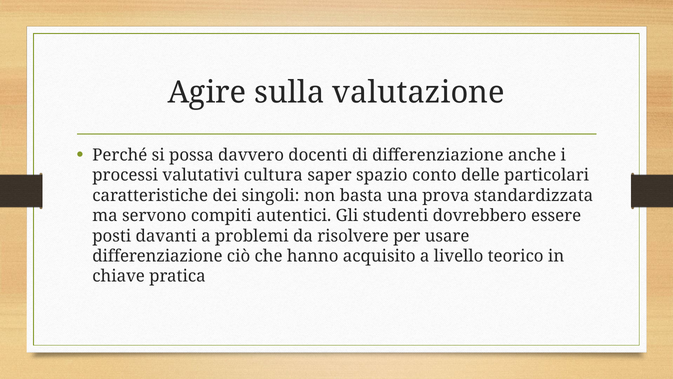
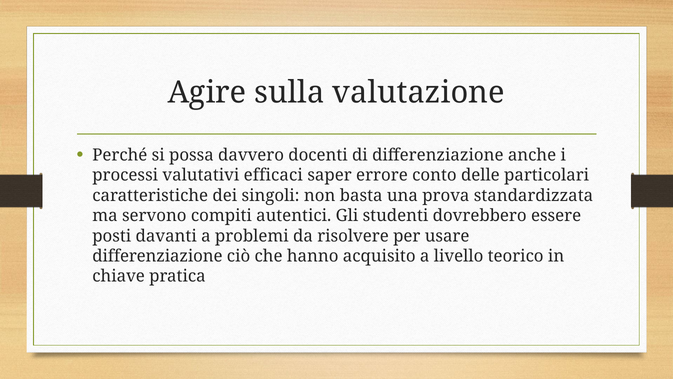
cultura: cultura -> efficaci (273, 175)
spazio: spazio -> errore (382, 175)
